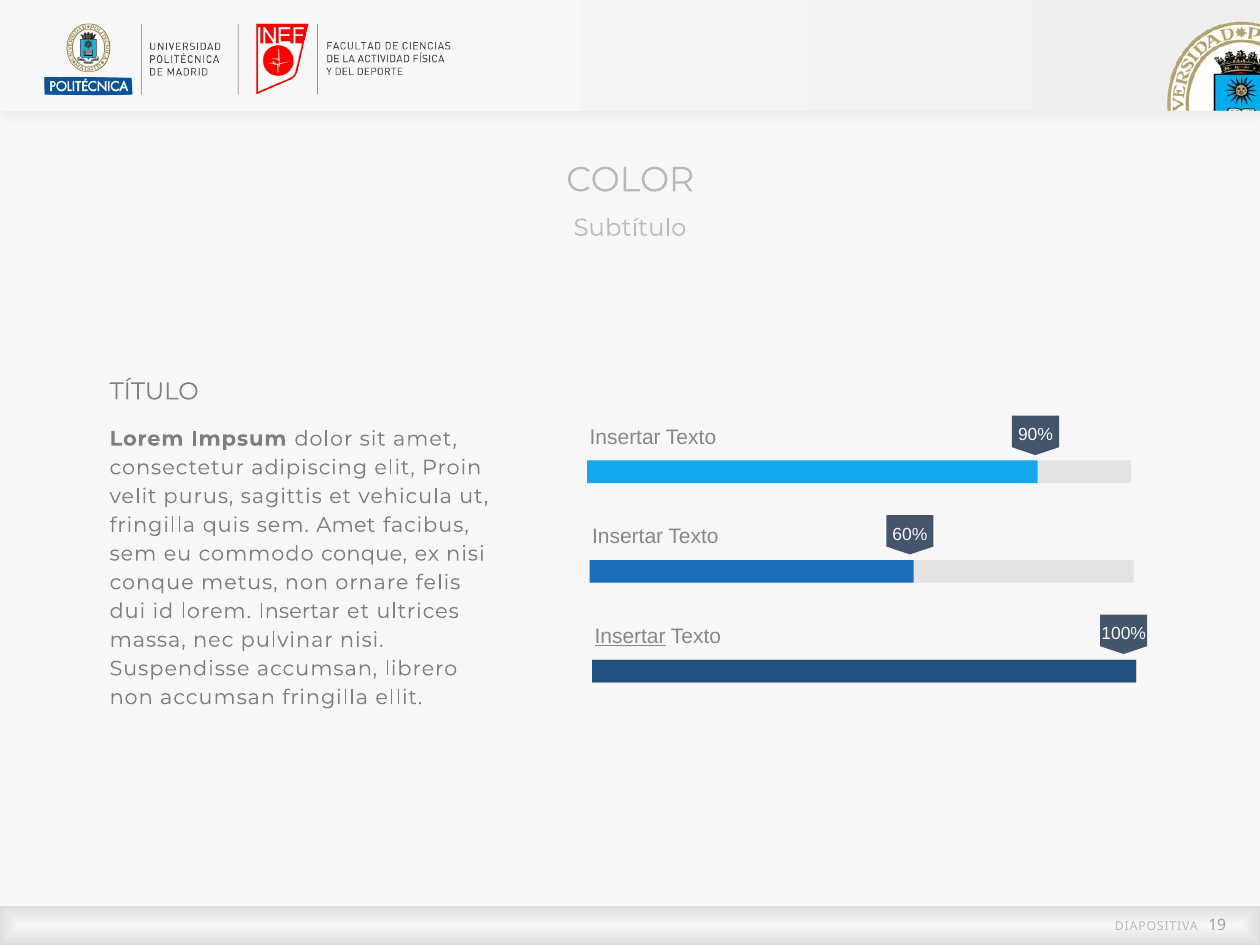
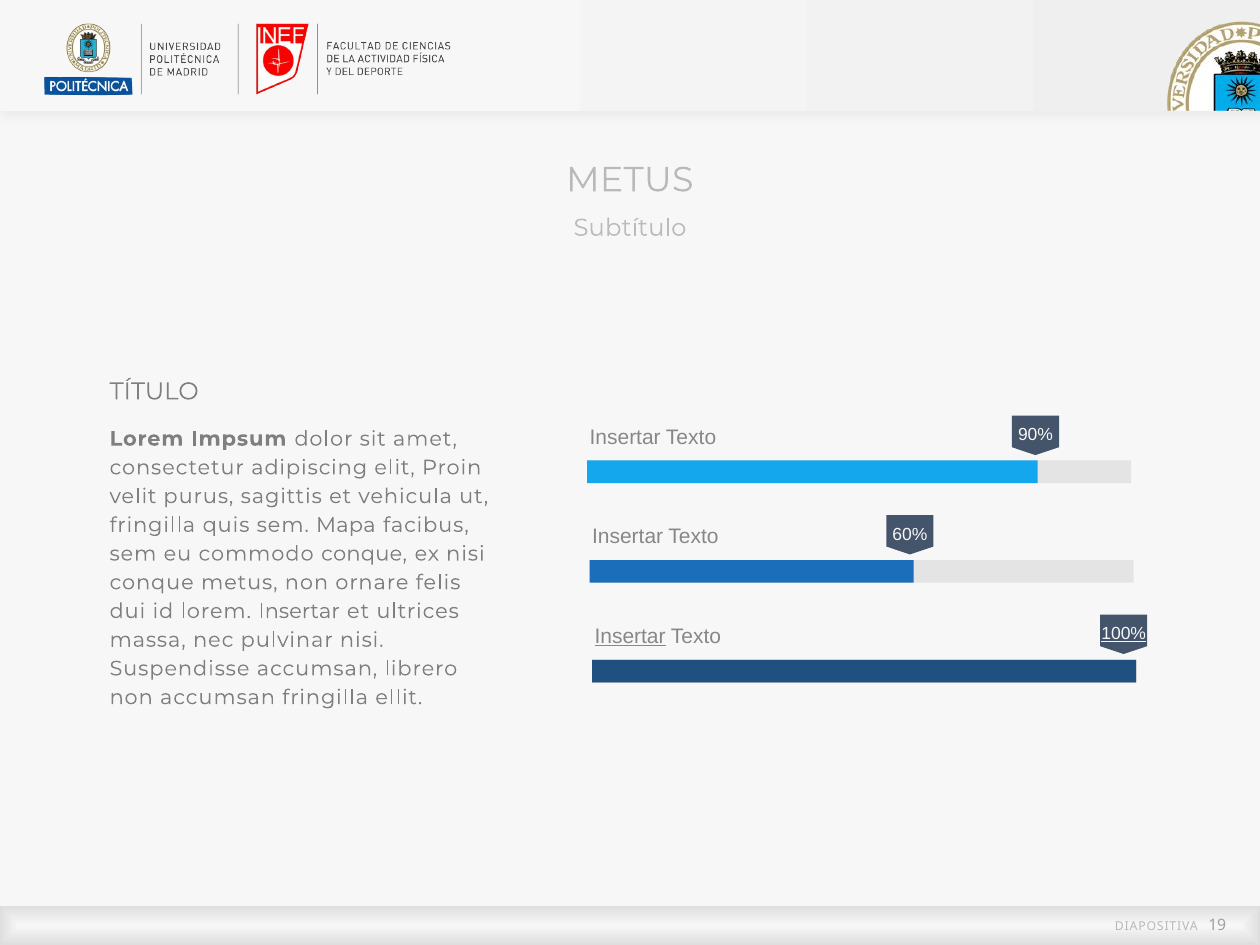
COLOR: COLOR -> METUS (630, 180)
sem Amet: Amet -> Mapa (346, 525)
100% underline: none -> present (1124, 634)
